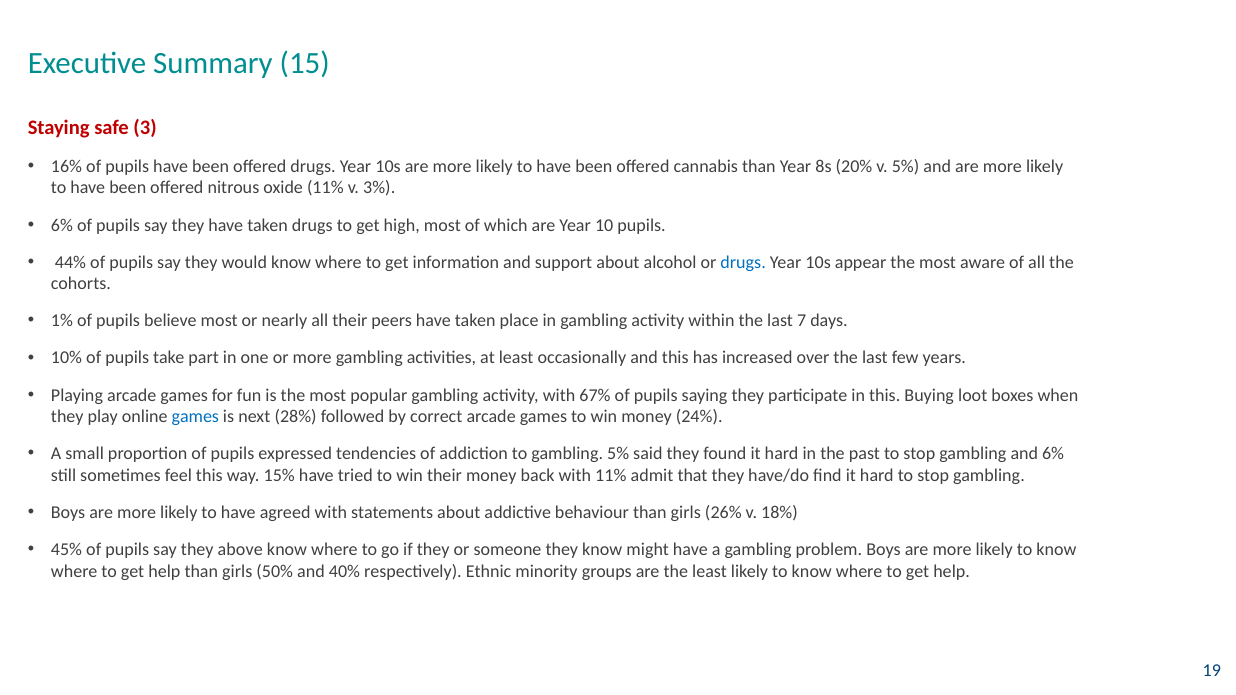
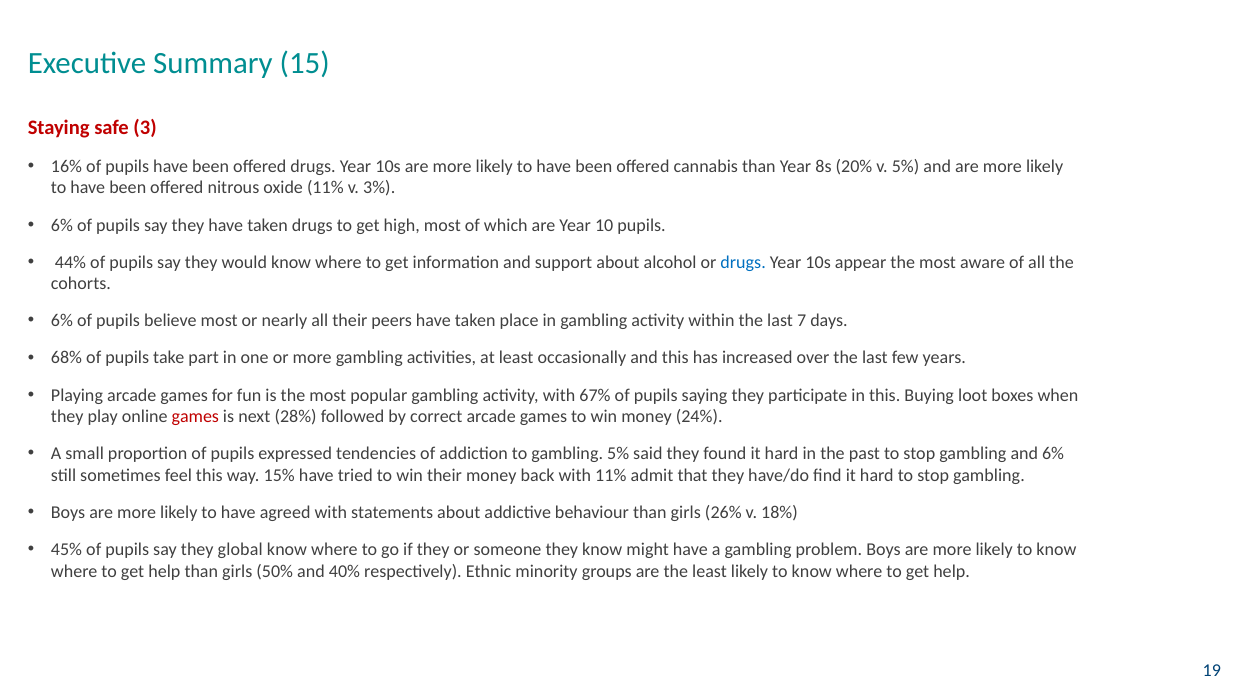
1%: 1% -> 6% (62, 321)
10%: 10% -> 68% (67, 358)
games colour: blue -> red (195, 417)
above: above -> global (240, 550)
